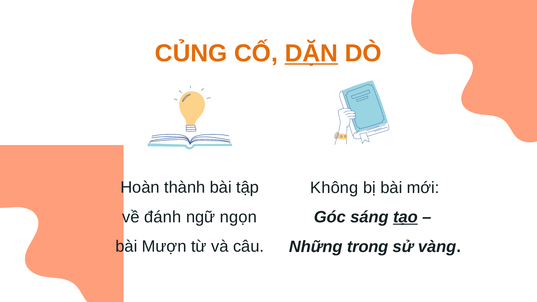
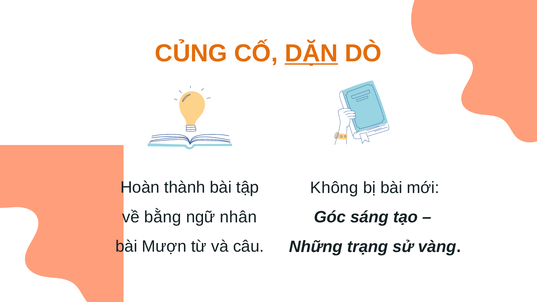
đánh: đánh -> bằng (163, 217)
ngọn: ngọn -> nhân (238, 217)
tạo underline: present -> none (405, 217)
trong: trong -> trạng (368, 247)
